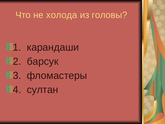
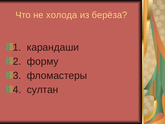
головы: головы -> берёза (109, 15)
барсук: барсук -> форму (43, 61)
